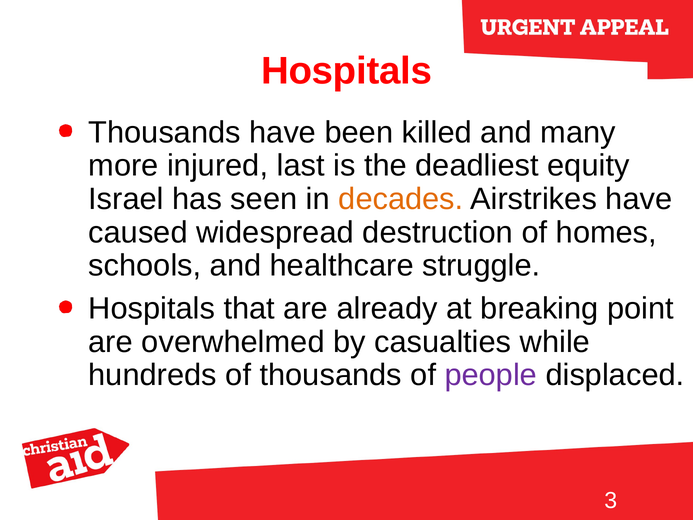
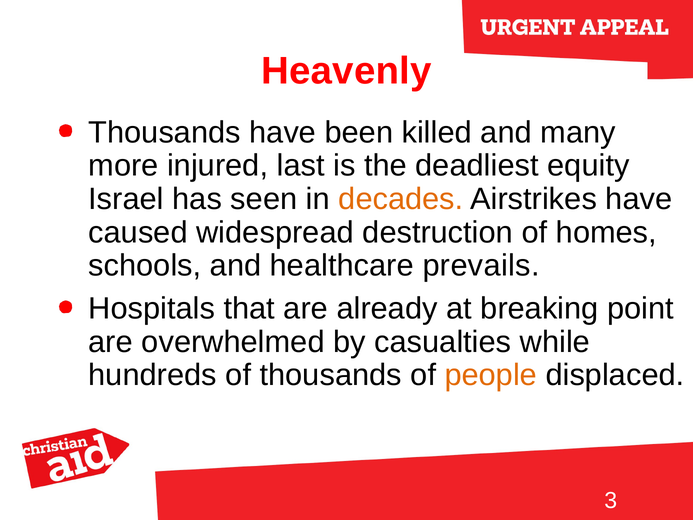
Hospitals: Hospitals -> Heavenly (346, 71)
struggle: struggle -> prevails (481, 266)
people colour: purple -> orange (491, 375)
